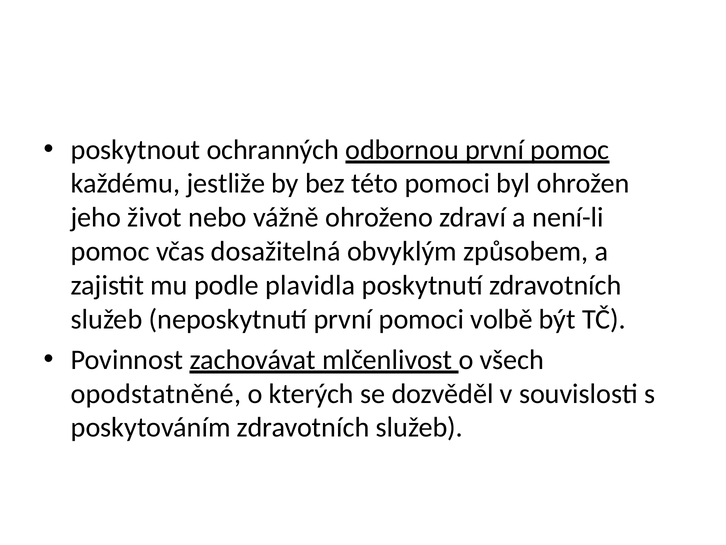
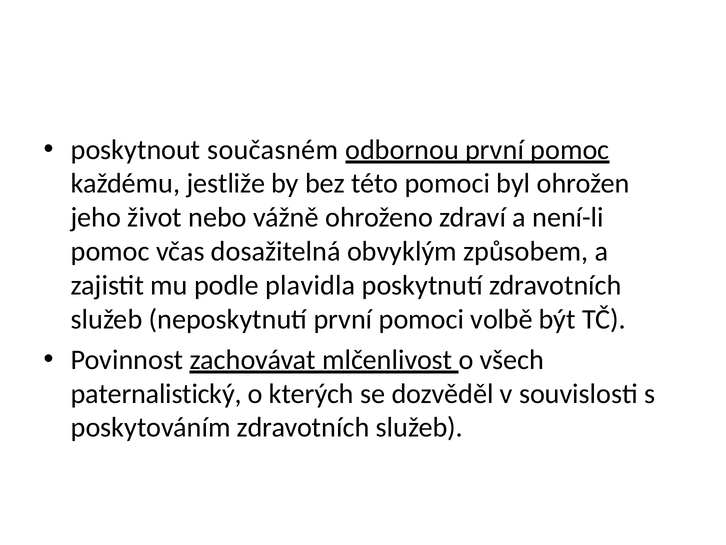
ochranných: ochranných -> současném (273, 150)
opodstatněné: opodstatněné -> paternalistický (156, 393)
